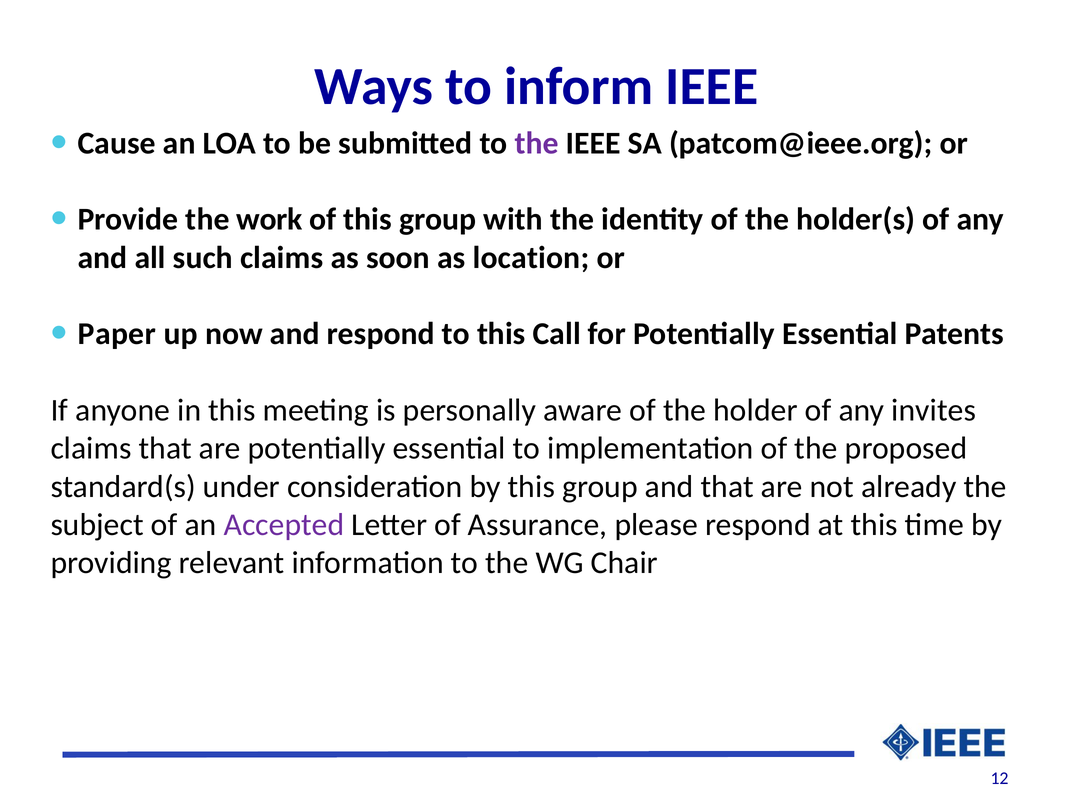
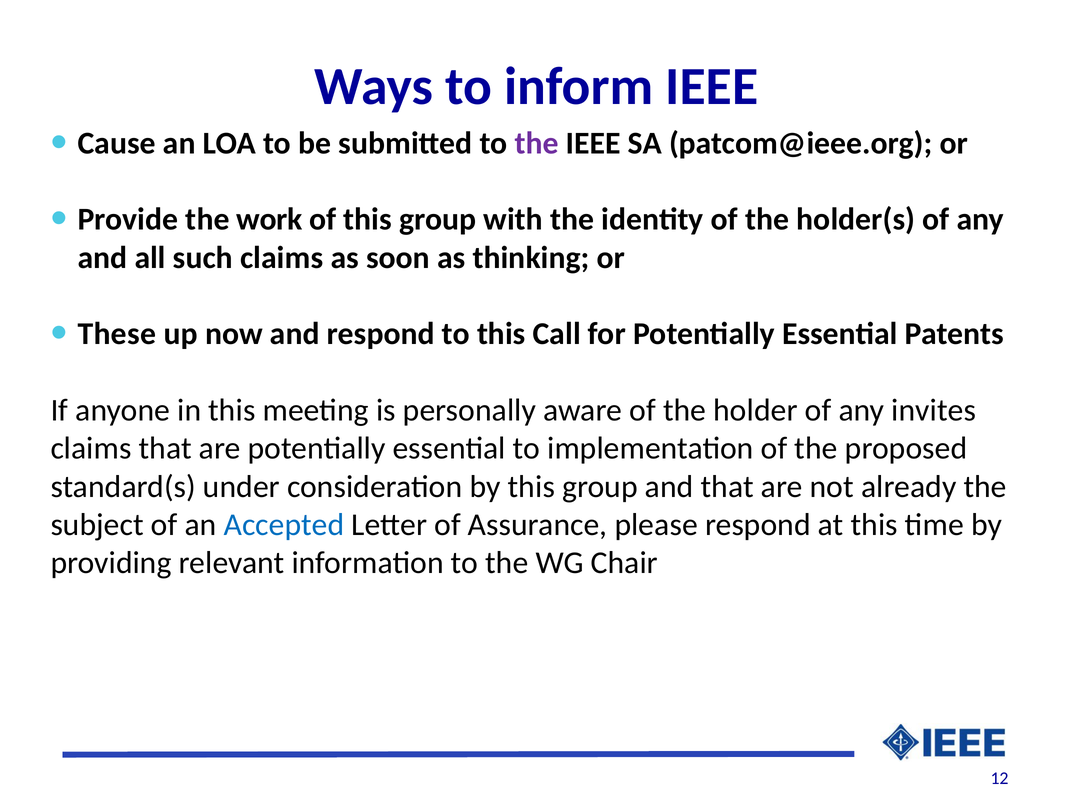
location: location -> thinking (531, 258)
Paper: Paper -> These (117, 334)
Accepted colour: purple -> blue (284, 525)
